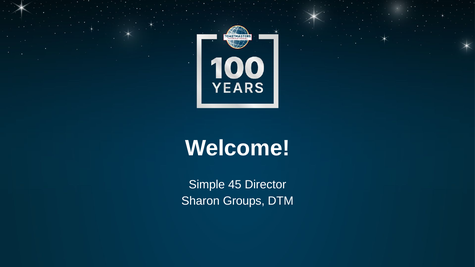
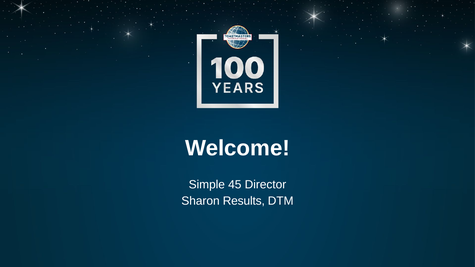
Groups: Groups -> Results (244, 201)
